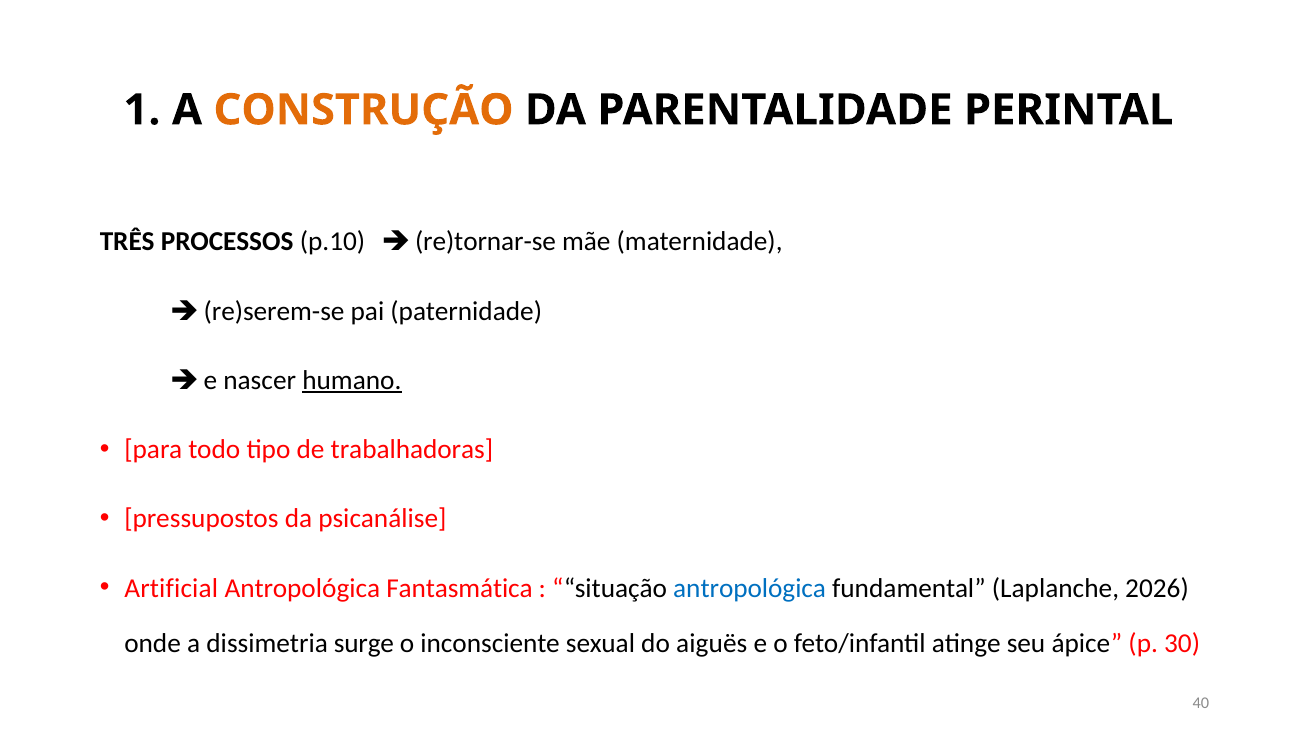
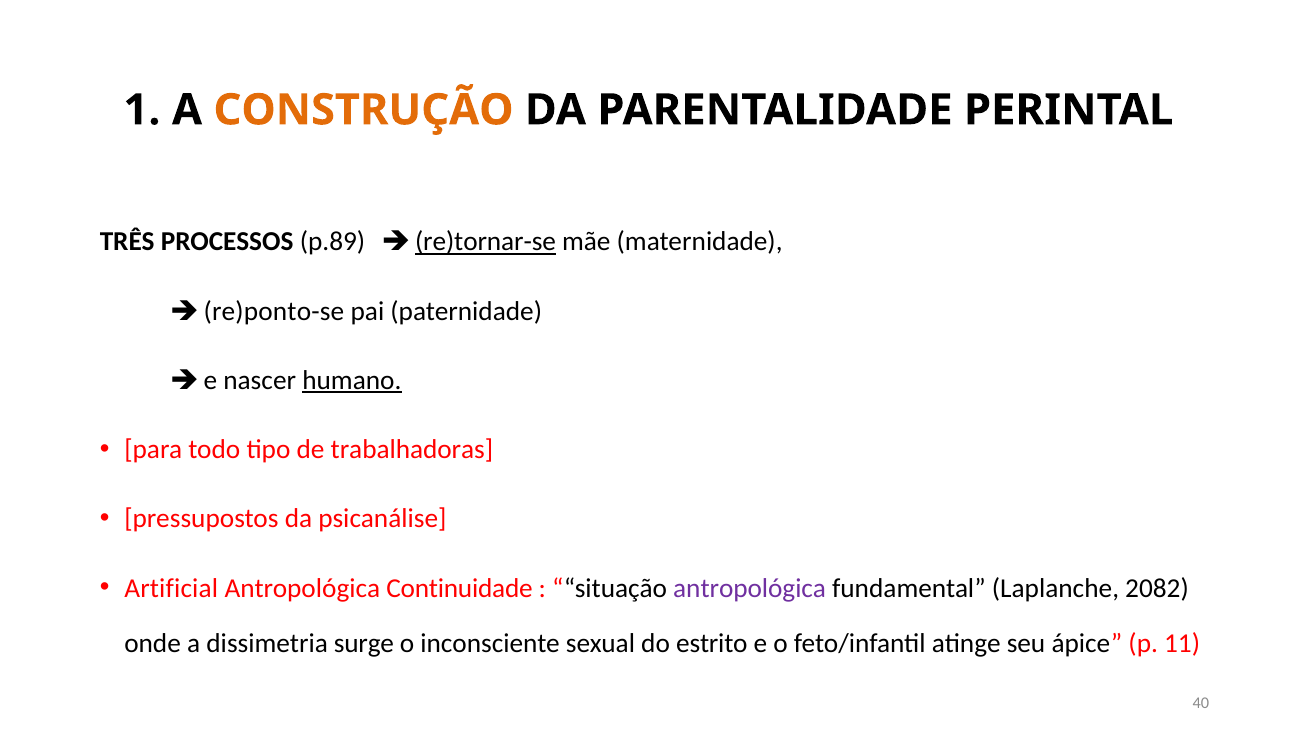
p.10: p.10 -> p.89 (333, 242)
re)tornar-se underline: none -> present (485, 242)
re)serem-se: re)serem-se -> re)ponto-se (274, 311)
Fantasmática: Fantasmática -> Continuidade (460, 588)
antropológica colour: blue -> purple (750, 588)
2026: 2026 -> 2082 (1157, 588)
aiguës: aiguës -> estrito (712, 644)
30: 30 -> 11 (1182, 644)
